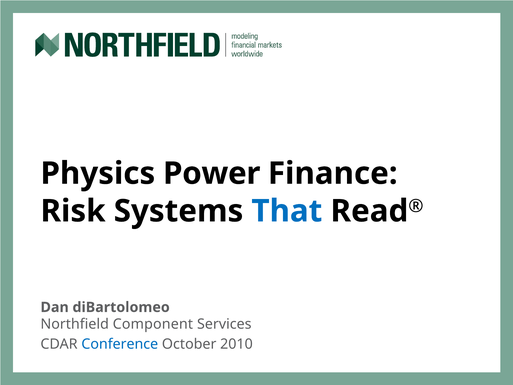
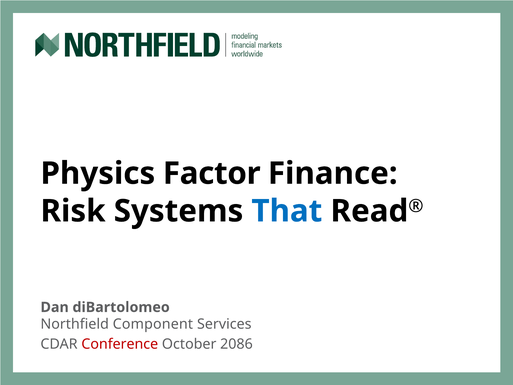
Power: Power -> Factor (212, 173)
Conference colour: blue -> red (120, 344)
2010: 2010 -> 2086 (236, 344)
